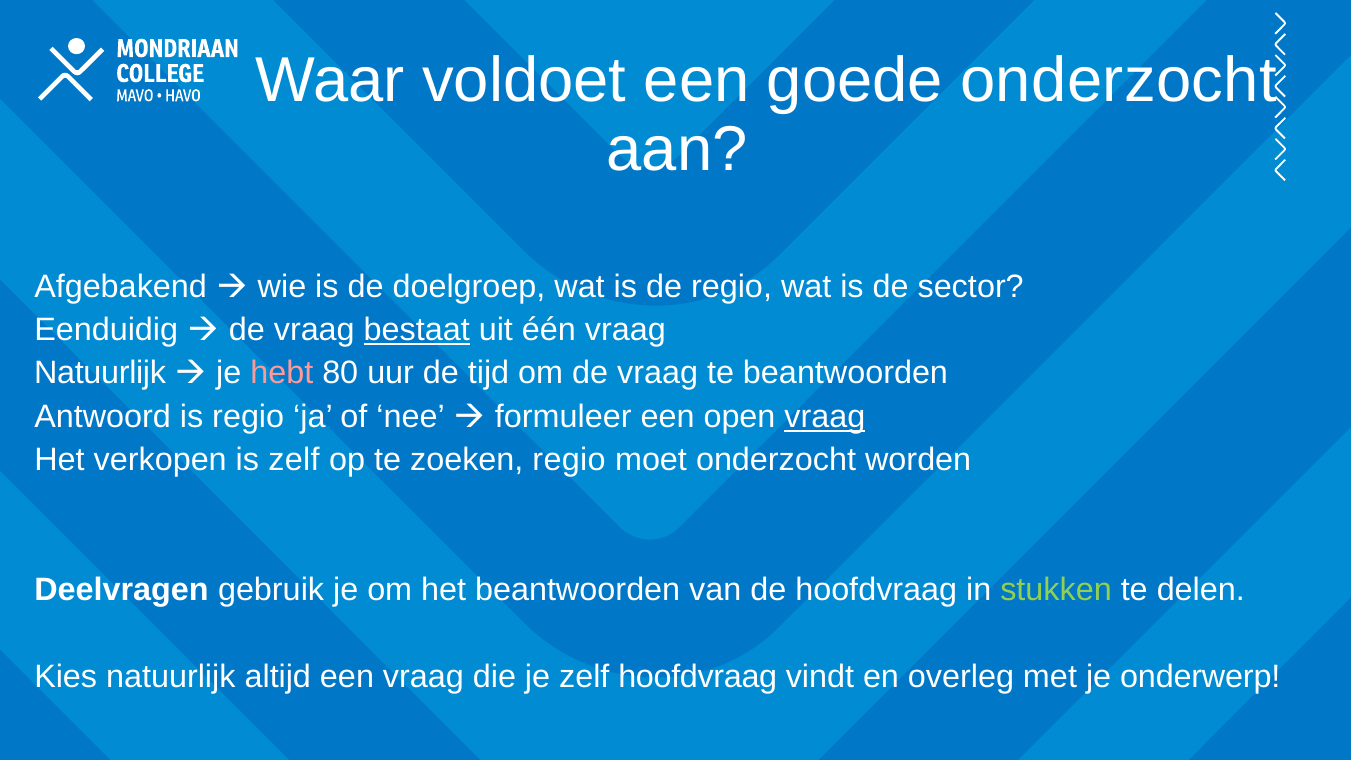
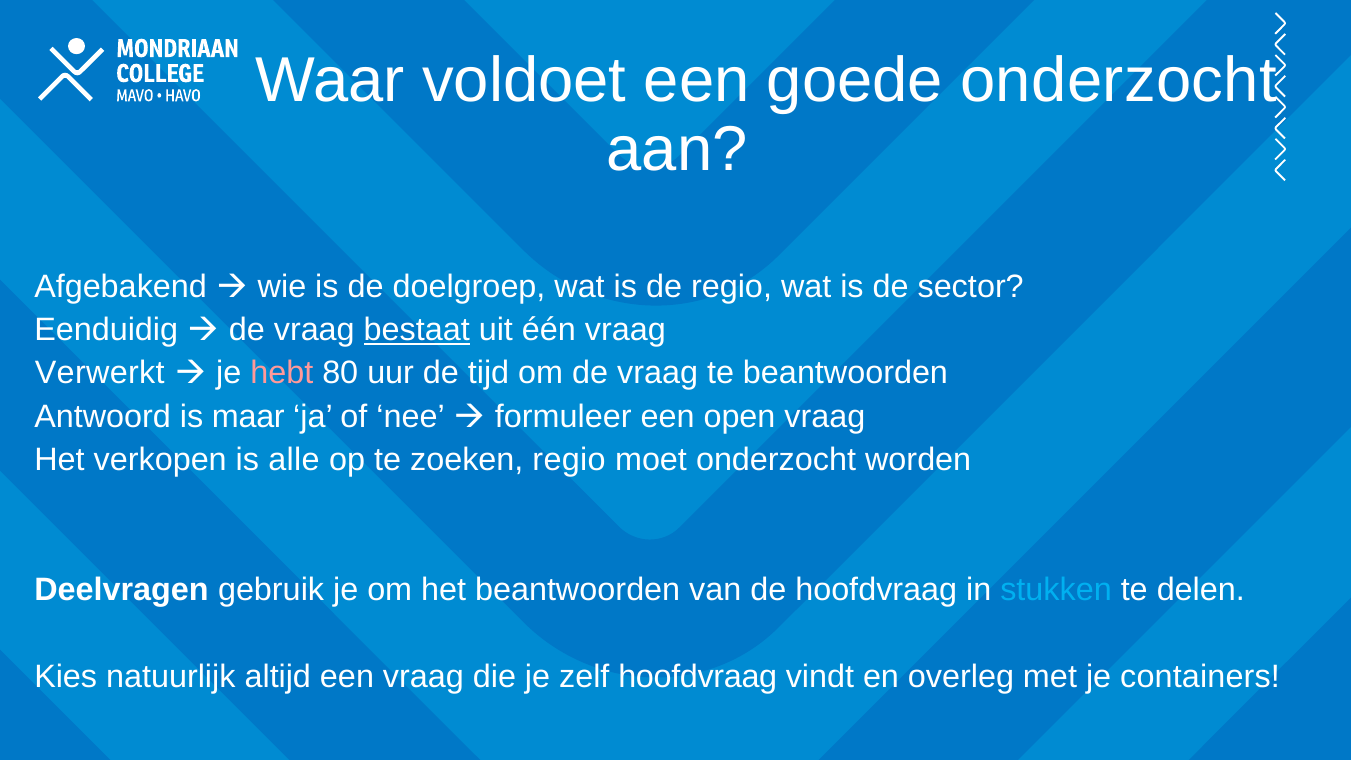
Natuurlijk: Natuurlijk -> Verwerkt (100, 373)
is regio: regio -> maar (248, 417)
vraag underline: present -> none (825, 417)
is zelf: zelf -> alle (294, 460)
stukken colour: light green -> light blue (1056, 590)
onderwerp: onderwerp -> containers (1200, 677)
